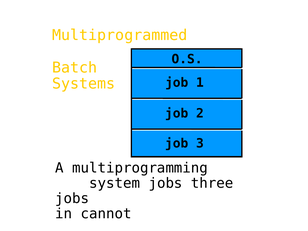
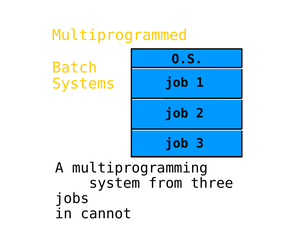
system jobs: jobs -> from (166, 183)
